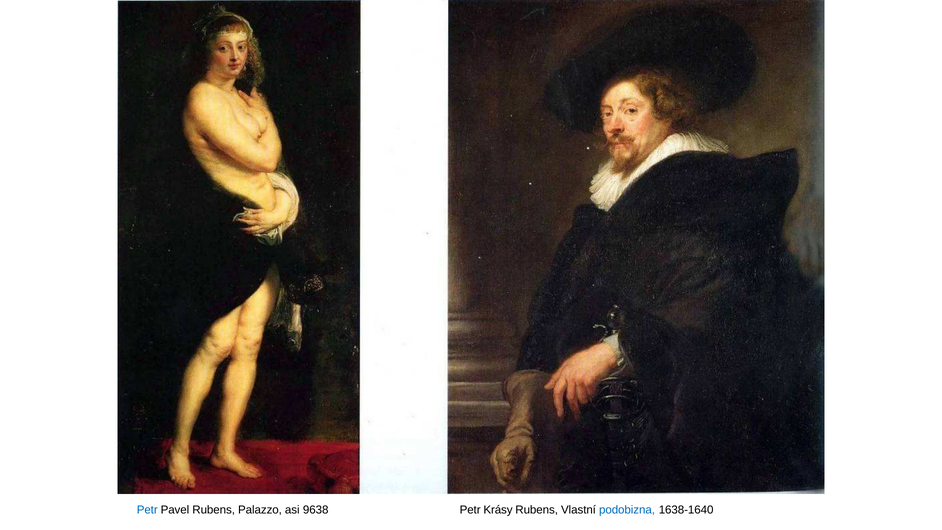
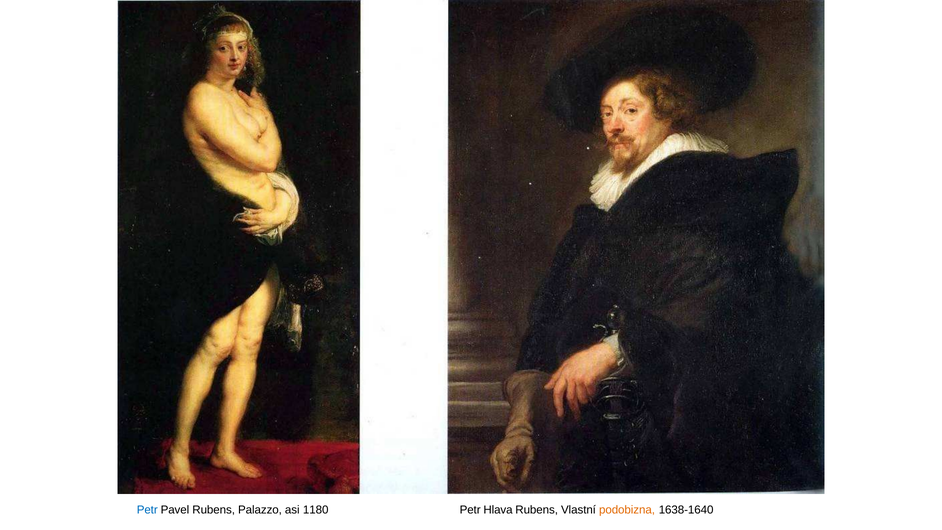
9638: 9638 -> 1180 (316, 510)
Krásy: Krásy -> Hlava (498, 510)
podobizna colour: blue -> orange (627, 510)
